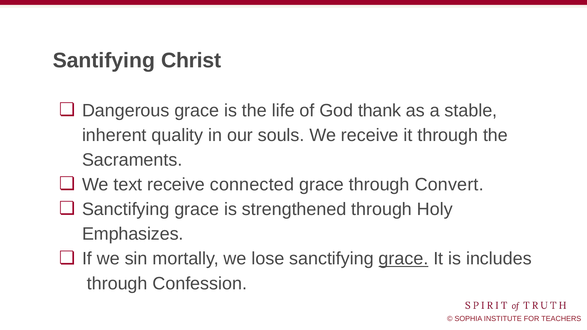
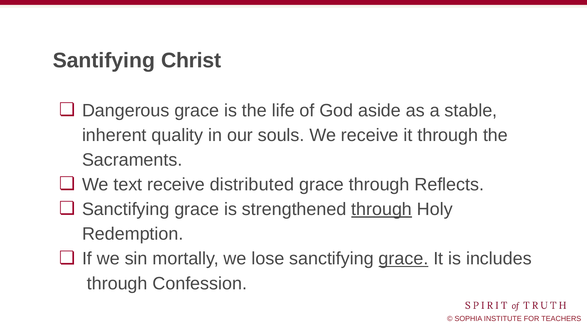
thank: thank -> aside (380, 111)
connected: connected -> distributed (252, 185)
Convert: Convert -> Reflects (449, 185)
through underline: none -> present (382, 209)
Emphasizes: Emphasizes -> Redemption (133, 234)
